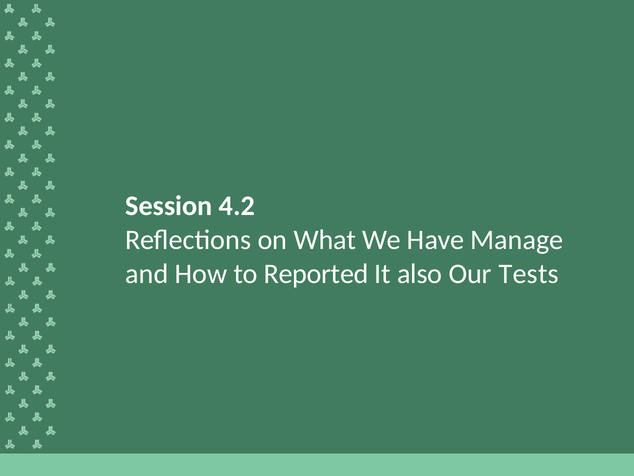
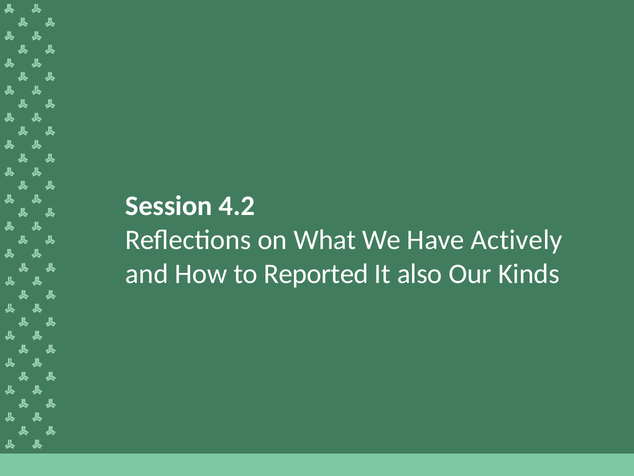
Manage: Manage -> Actively (517, 240)
Tests: Tests -> Kinds (529, 274)
